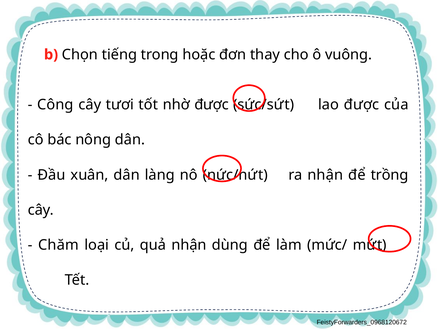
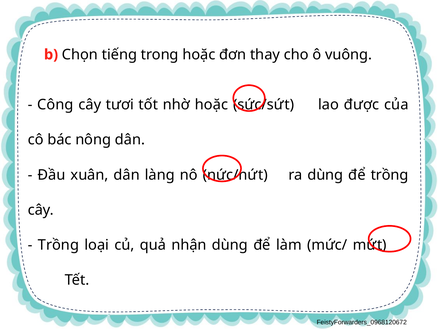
nhờ được: được -> hoặc (211, 105)
ra nhận: nhận -> dùng (325, 175)
Chăm: Chăm -> Trồng (58, 245)
